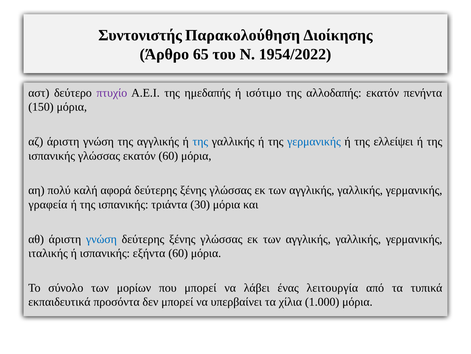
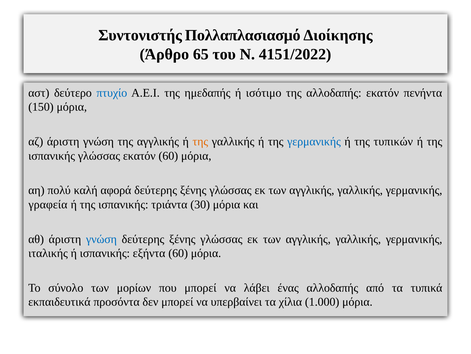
Παρακολούθηση: Παρακολούθηση -> Πολλαπλασιασμό (243, 35)
1954/2022: 1954/2022 -> 4151/2022 (295, 54)
πτυχίο colour: purple -> blue (112, 93)
της colour: blue -> orange (200, 141)
ελλείψει: ελλείψει -> τυπικών (393, 141)
ένας λειτουργία: λειτουργία -> αλλοδαπής (332, 287)
